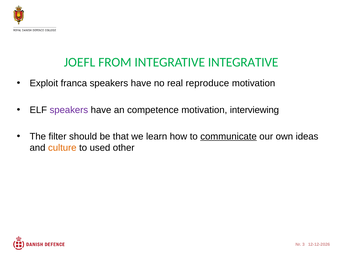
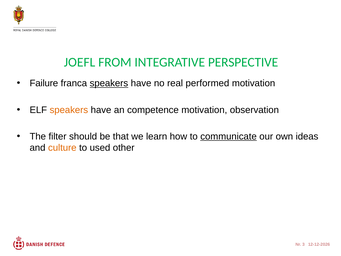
INTEGRATIVE INTEGRATIVE: INTEGRATIVE -> PERSPECTIVE (243, 62)
Exploit: Exploit -> Failure (44, 83)
speakers underline: none -> present (109, 83)
reproduce: reproduce -> performed (207, 83)
speakers colour: purple -> orange (69, 110)
interviewing: interviewing -> observation (254, 110)
